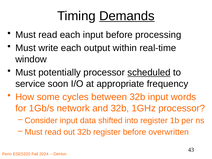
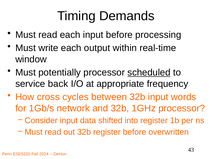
Demands underline: present -> none (127, 16)
soon: soon -> back (58, 84)
some: some -> cross (48, 97)
